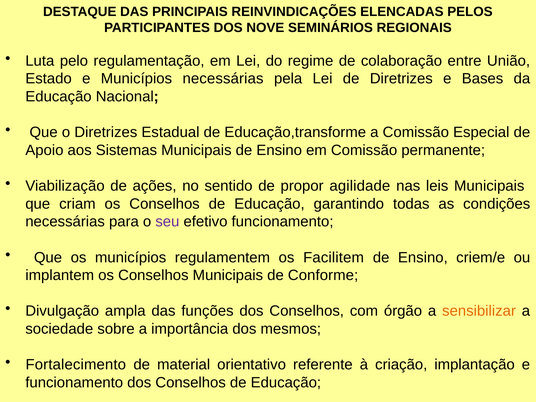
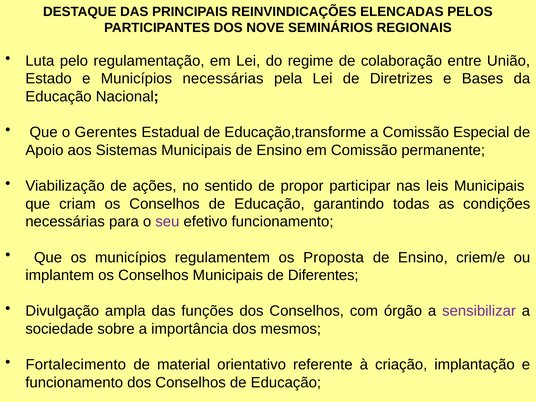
o Diretrizes: Diretrizes -> Gerentes (106, 132)
agilidade: agilidade -> participar (360, 186)
Facilitem: Facilitem -> Proposta (334, 257)
Conforme: Conforme -> Diferentes (323, 275)
sensibilizar colour: orange -> purple (479, 311)
